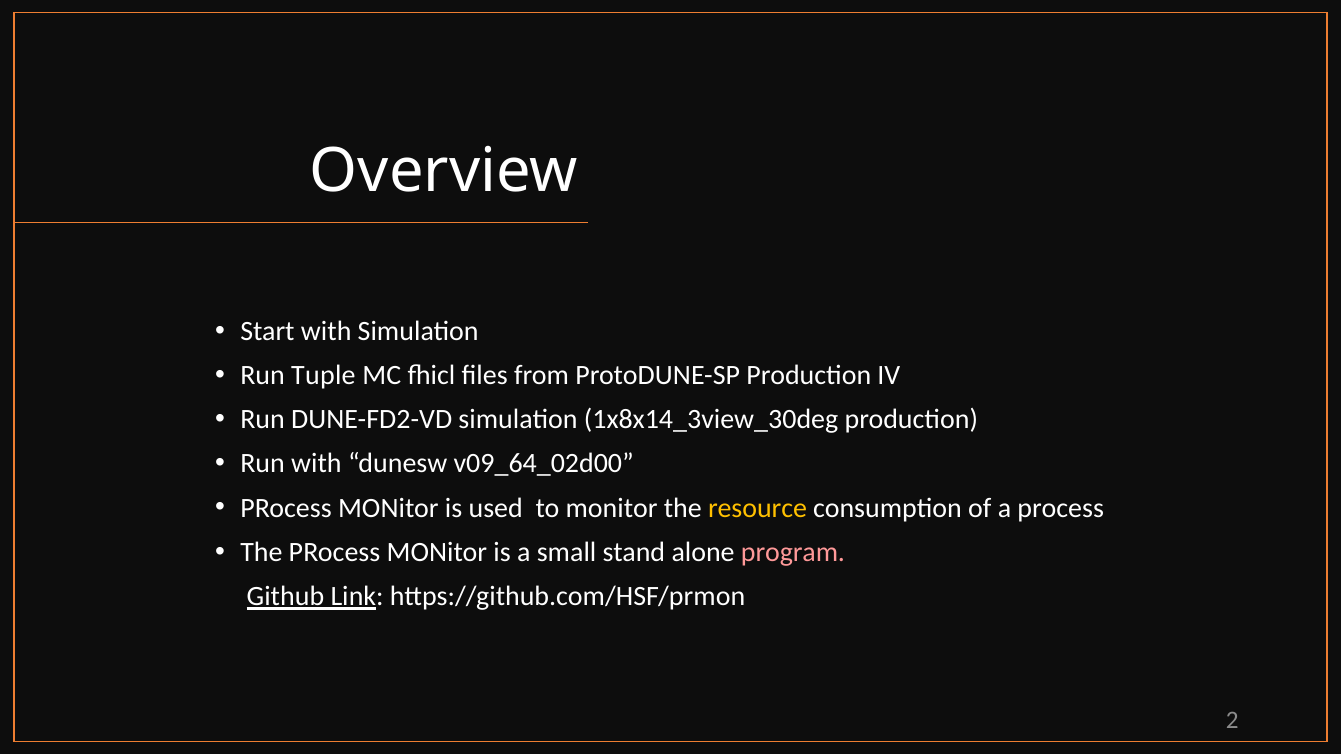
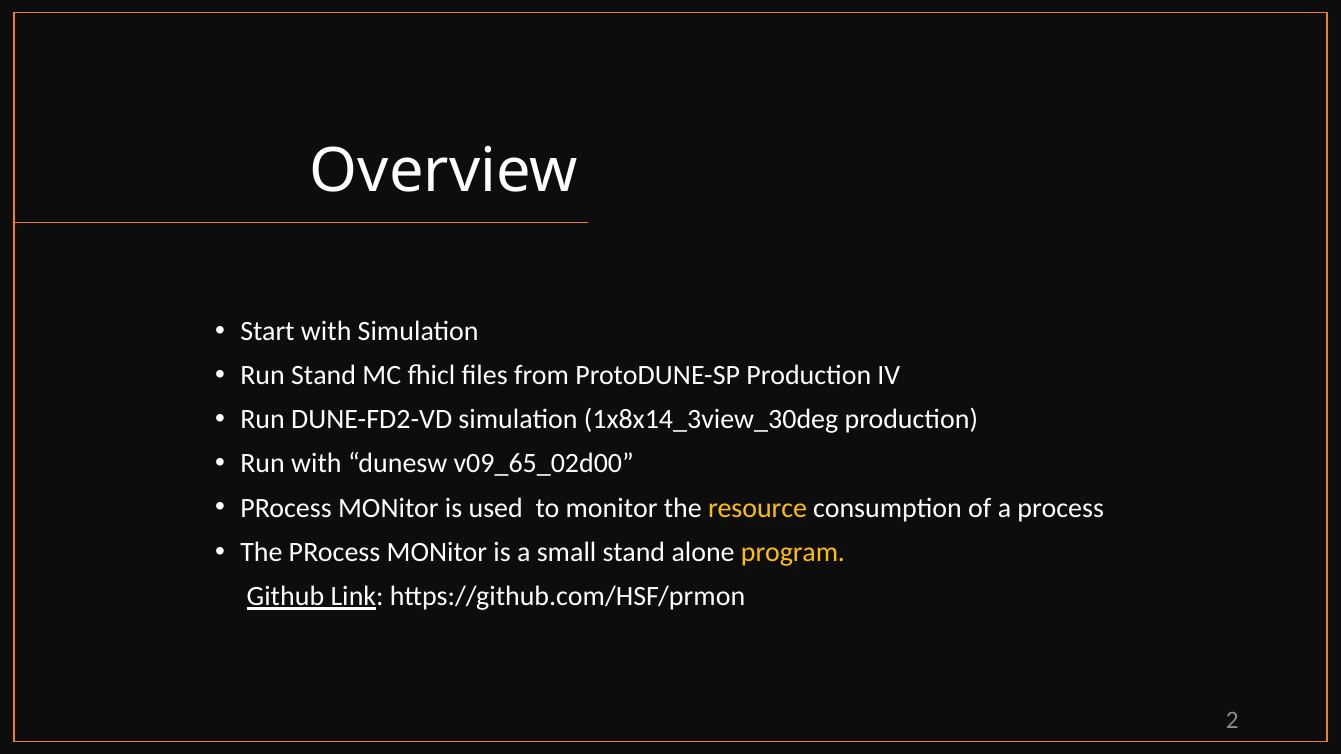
Run Tuple: Tuple -> Stand (324, 375)
v09_64_02d00: v09_64_02d00 -> v09_65_02d00 (544, 464)
program colour: pink -> yellow (793, 552)
